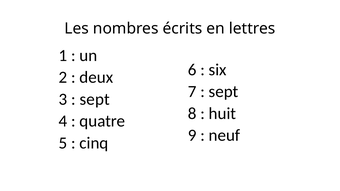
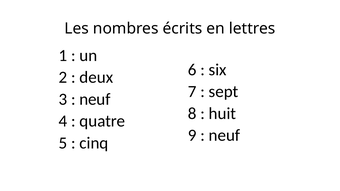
sept: sept -> neuf (95, 99)
